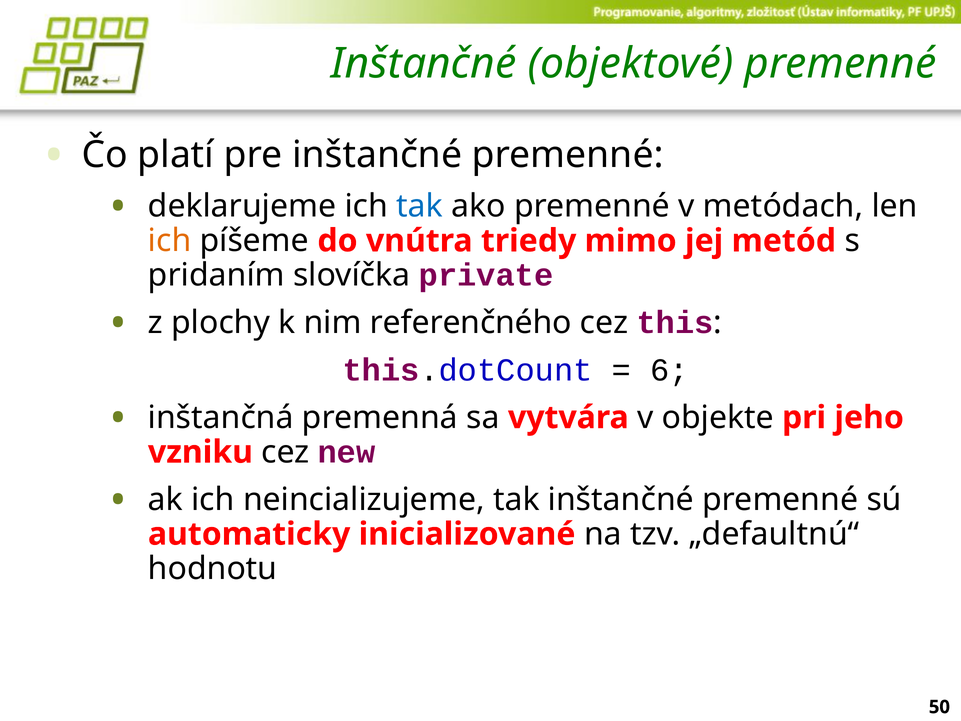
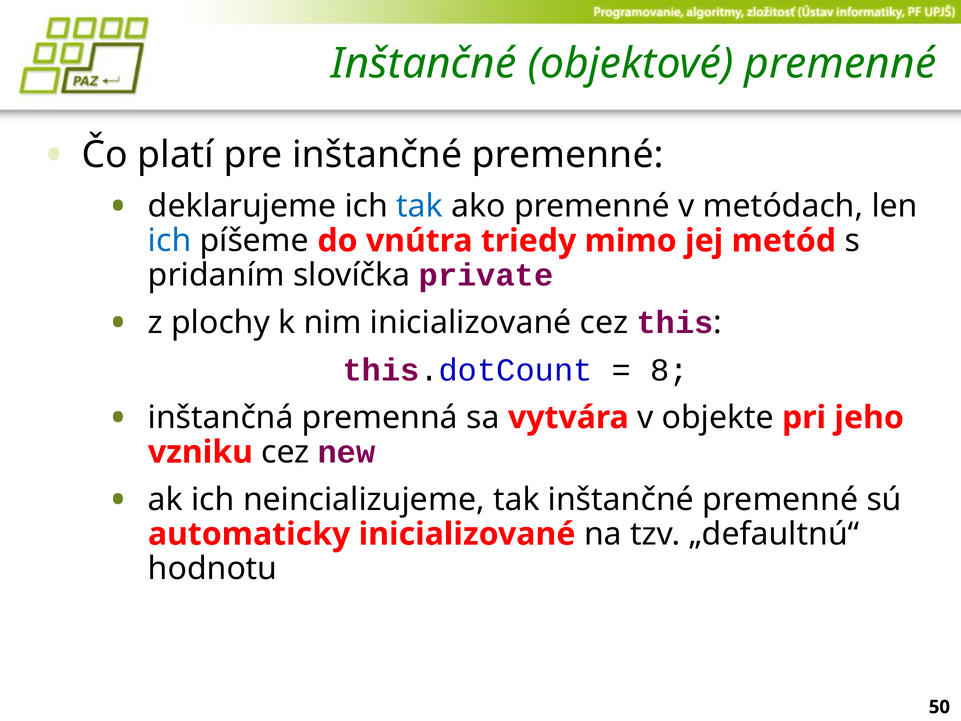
ich colour: orange -> blue (170, 241)
nim referenčného: referenčného -> inicializované (471, 323)
6: 6 -> 8 (669, 370)
